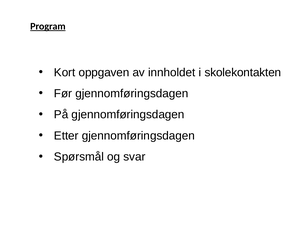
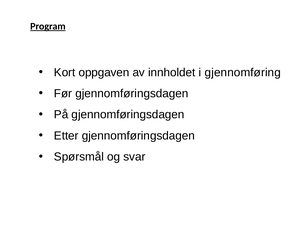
skolekontakten: skolekontakten -> gjennomføring (243, 72)
